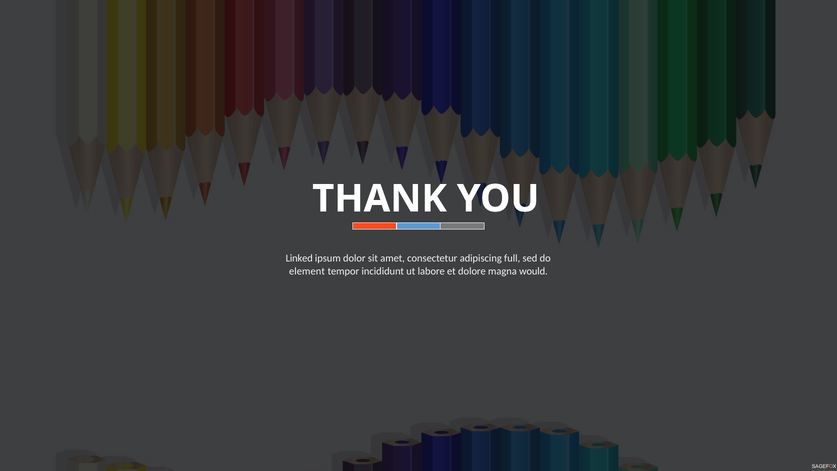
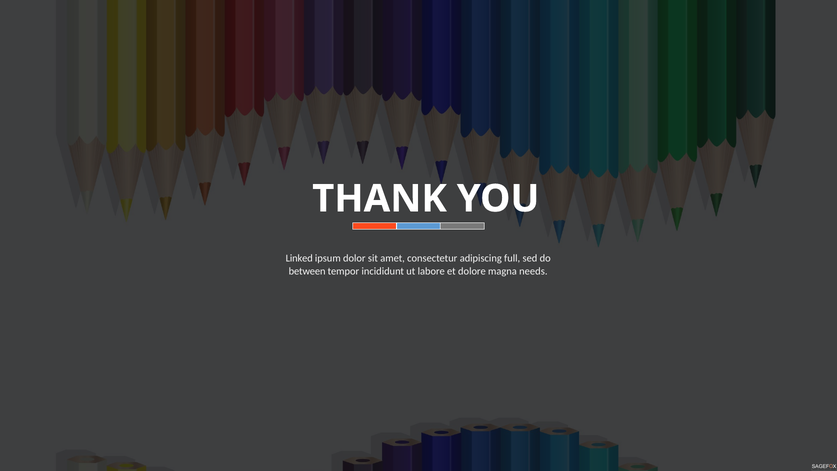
element: element -> between (307, 271)
would: would -> needs (533, 271)
